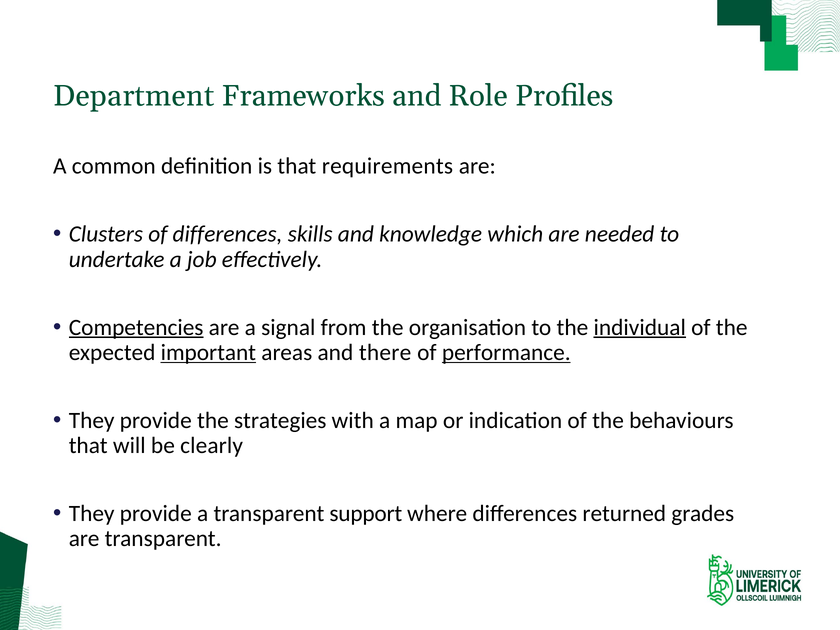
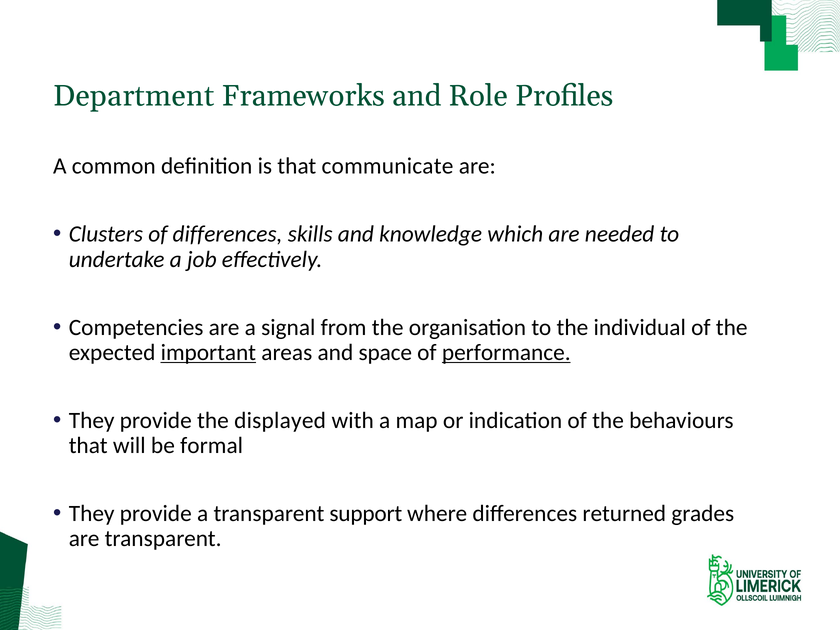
requirements: requirements -> communicate (387, 166)
Competencies underline: present -> none (136, 327)
individual underline: present -> none (640, 327)
there: there -> space (385, 353)
strategies: strategies -> displayed (280, 420)
clearly: clearly -> formal (212, 446)
